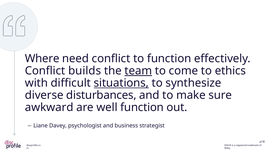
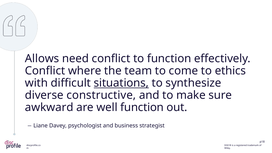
Where: Where -> Allows (42, 58)
builds: builds -> where (85, 71)
team underline: present -> none (138, 71)
disturbances: disturbances -> constructive (101, 95)
